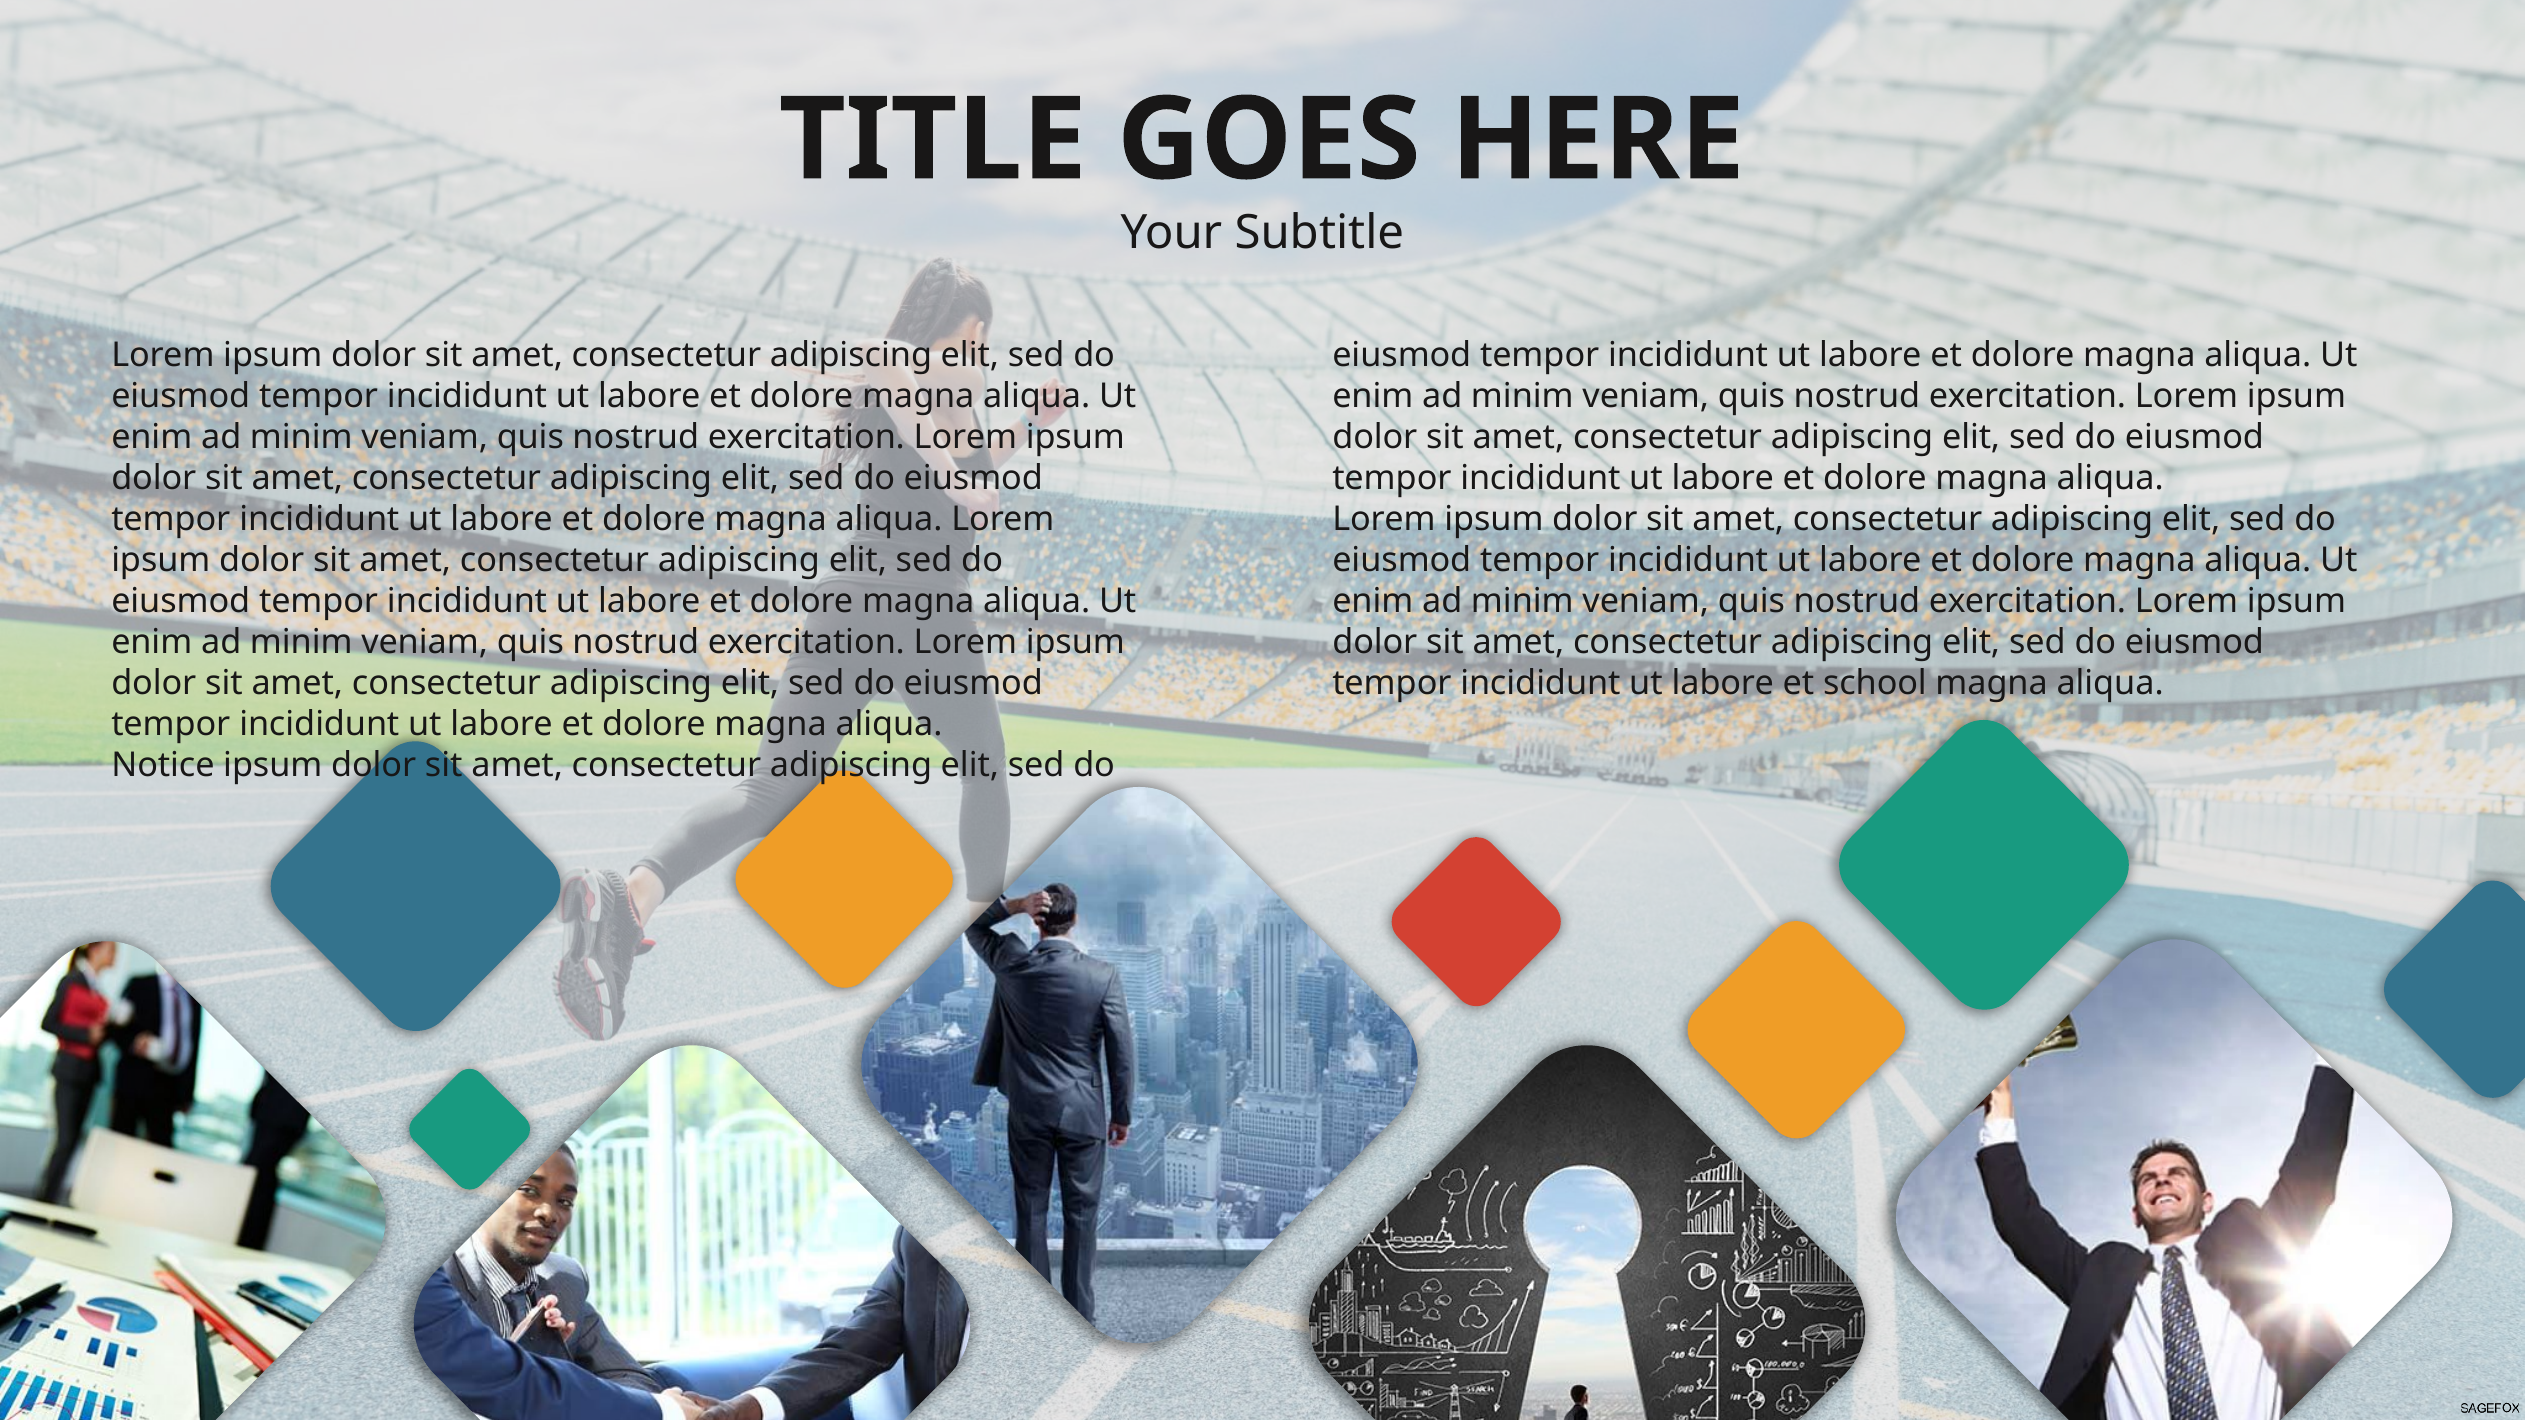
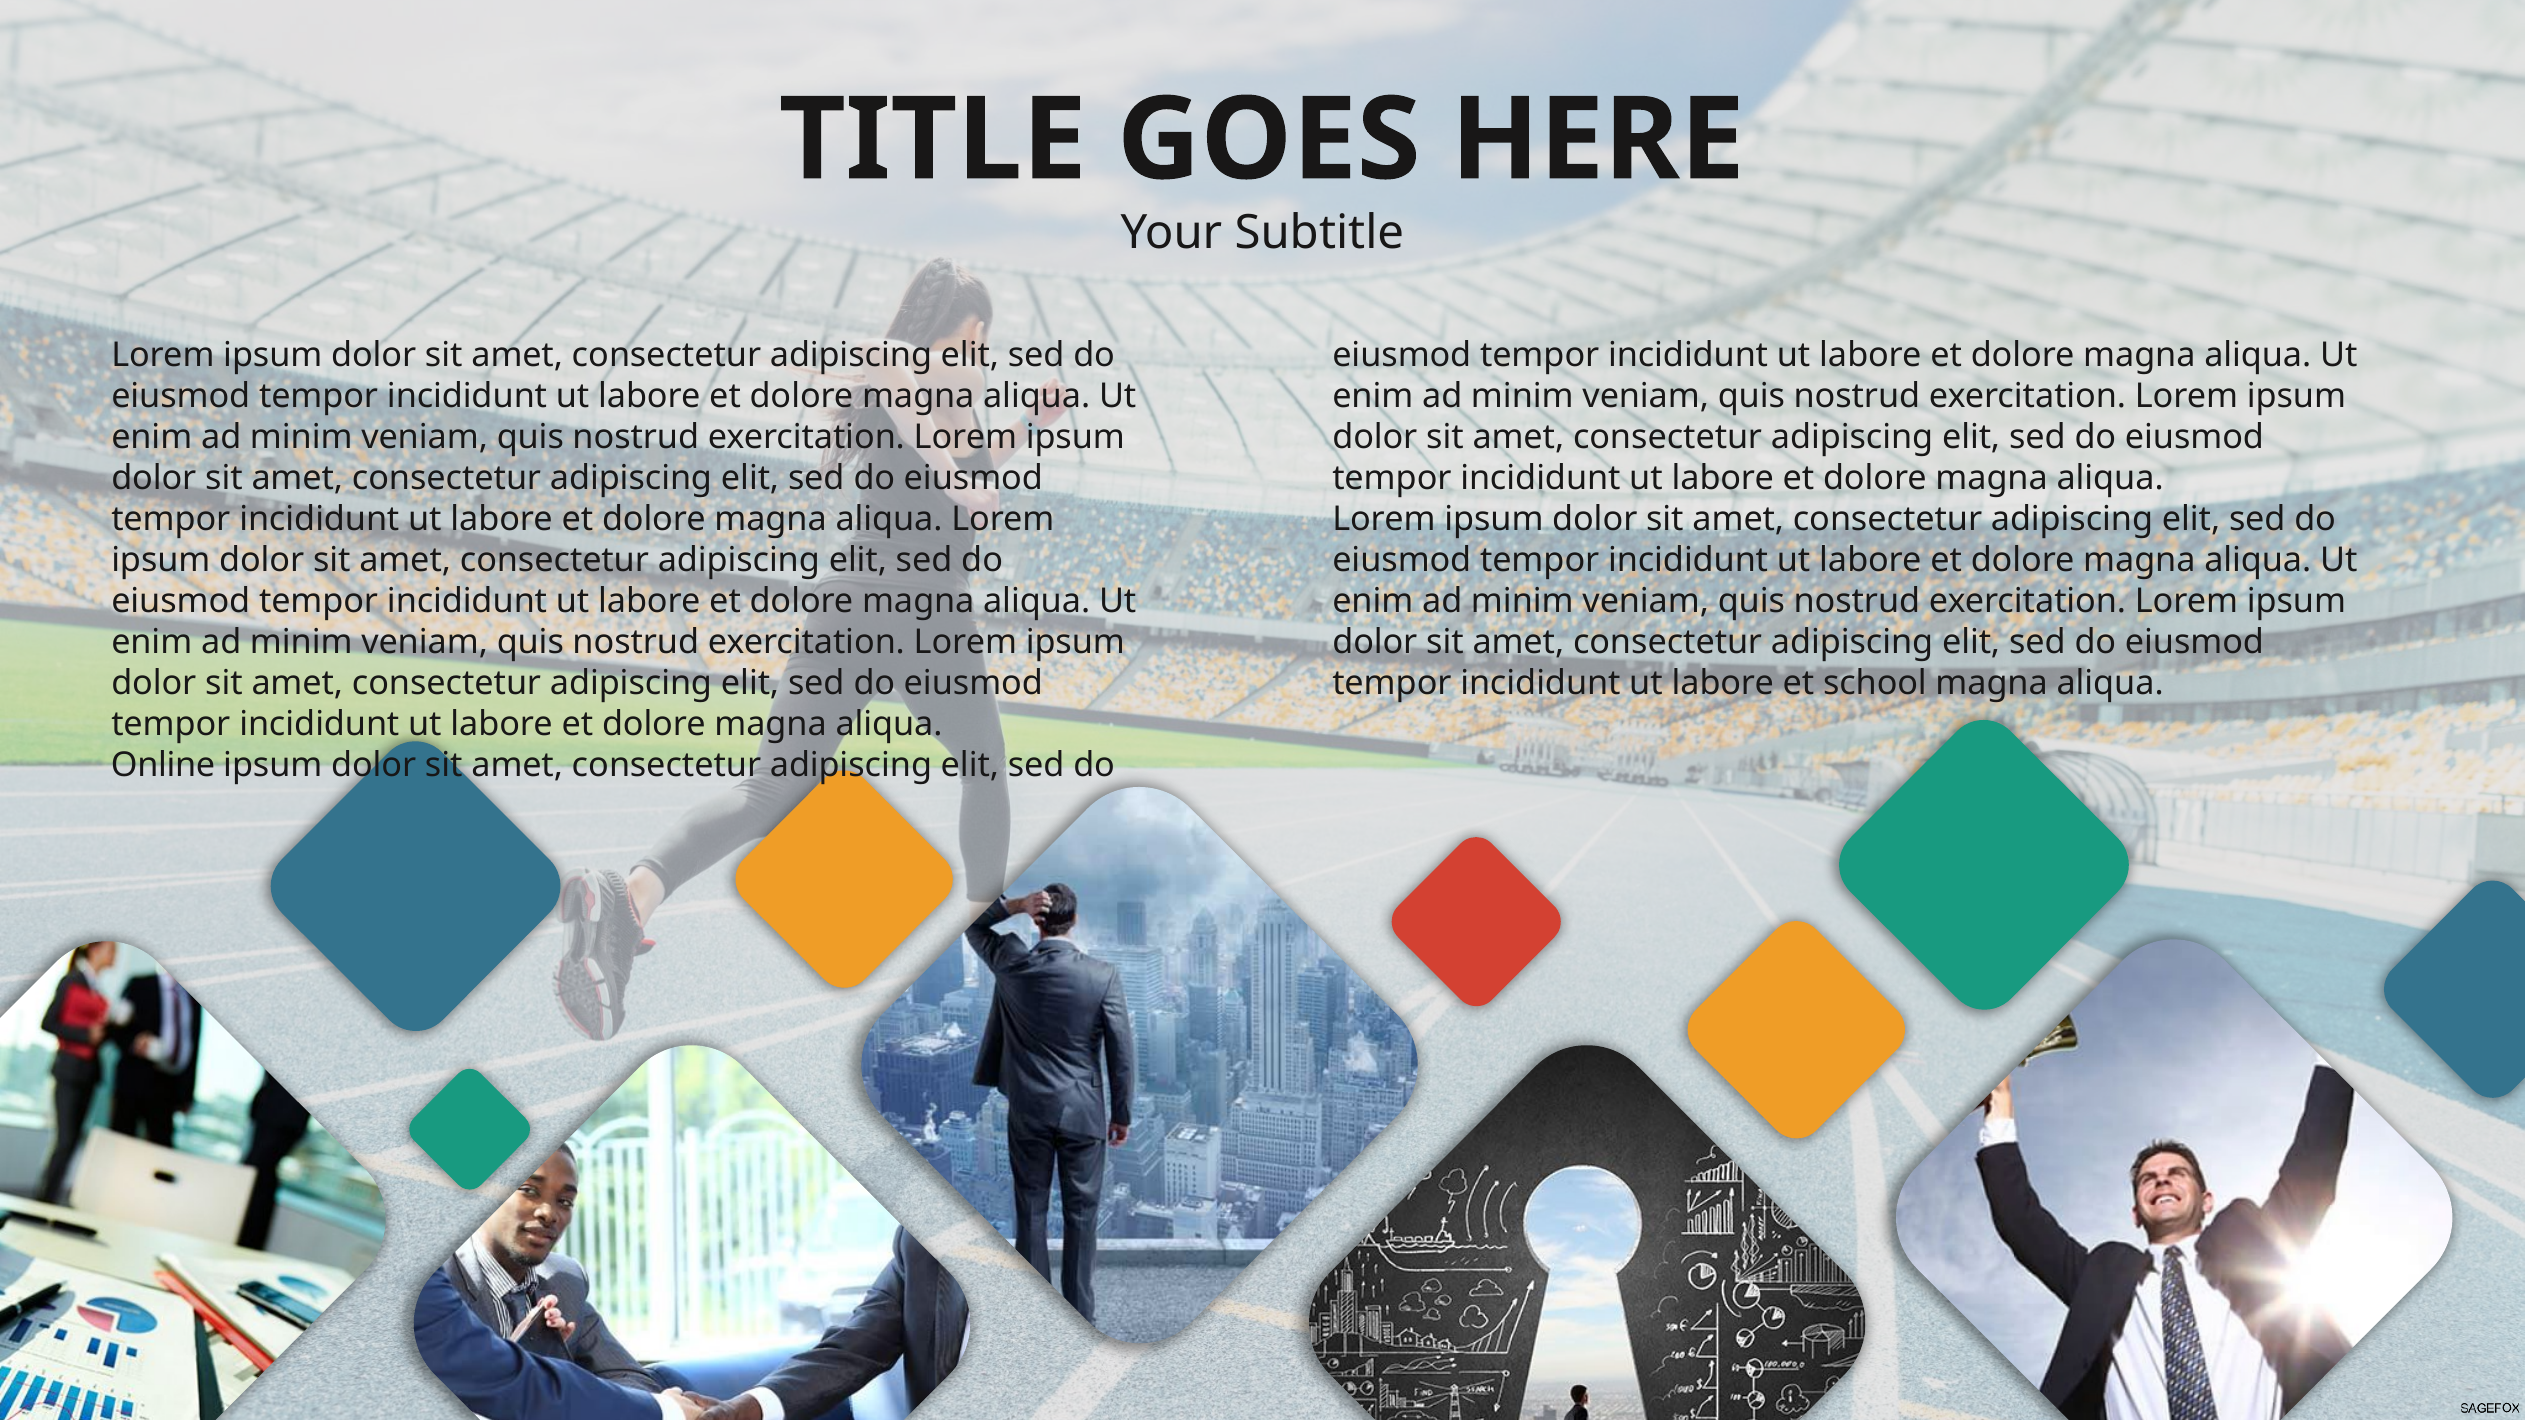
Notice: Notice -> Online (163, 766)
